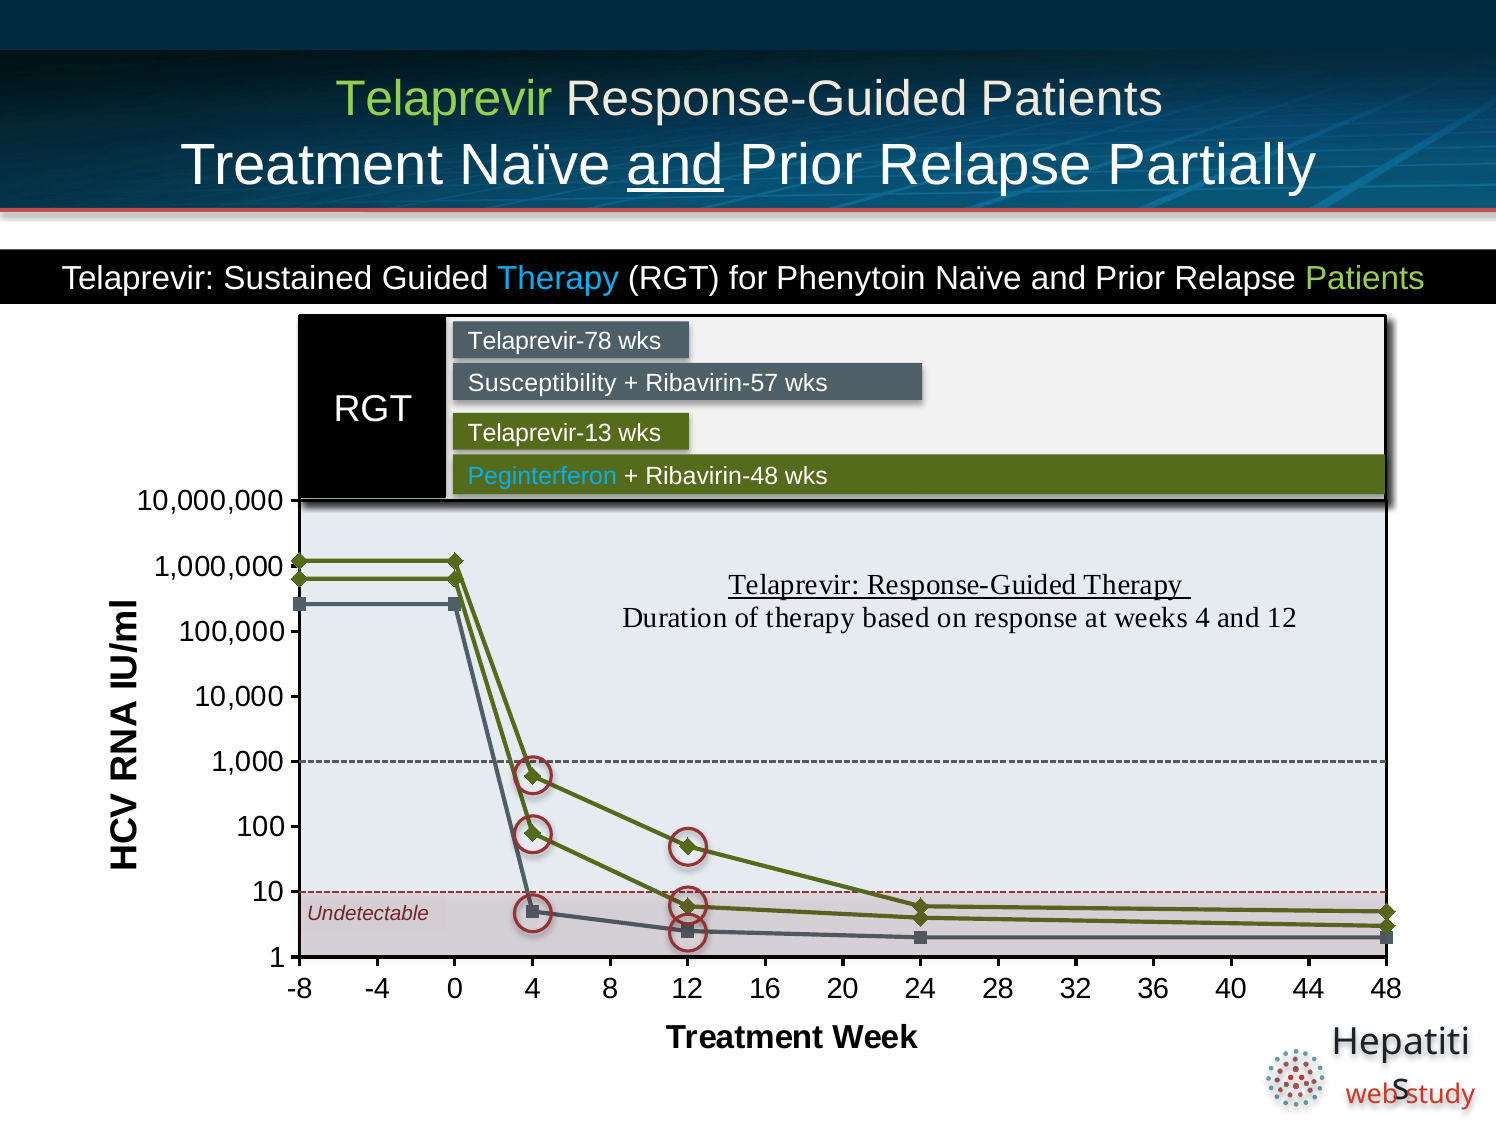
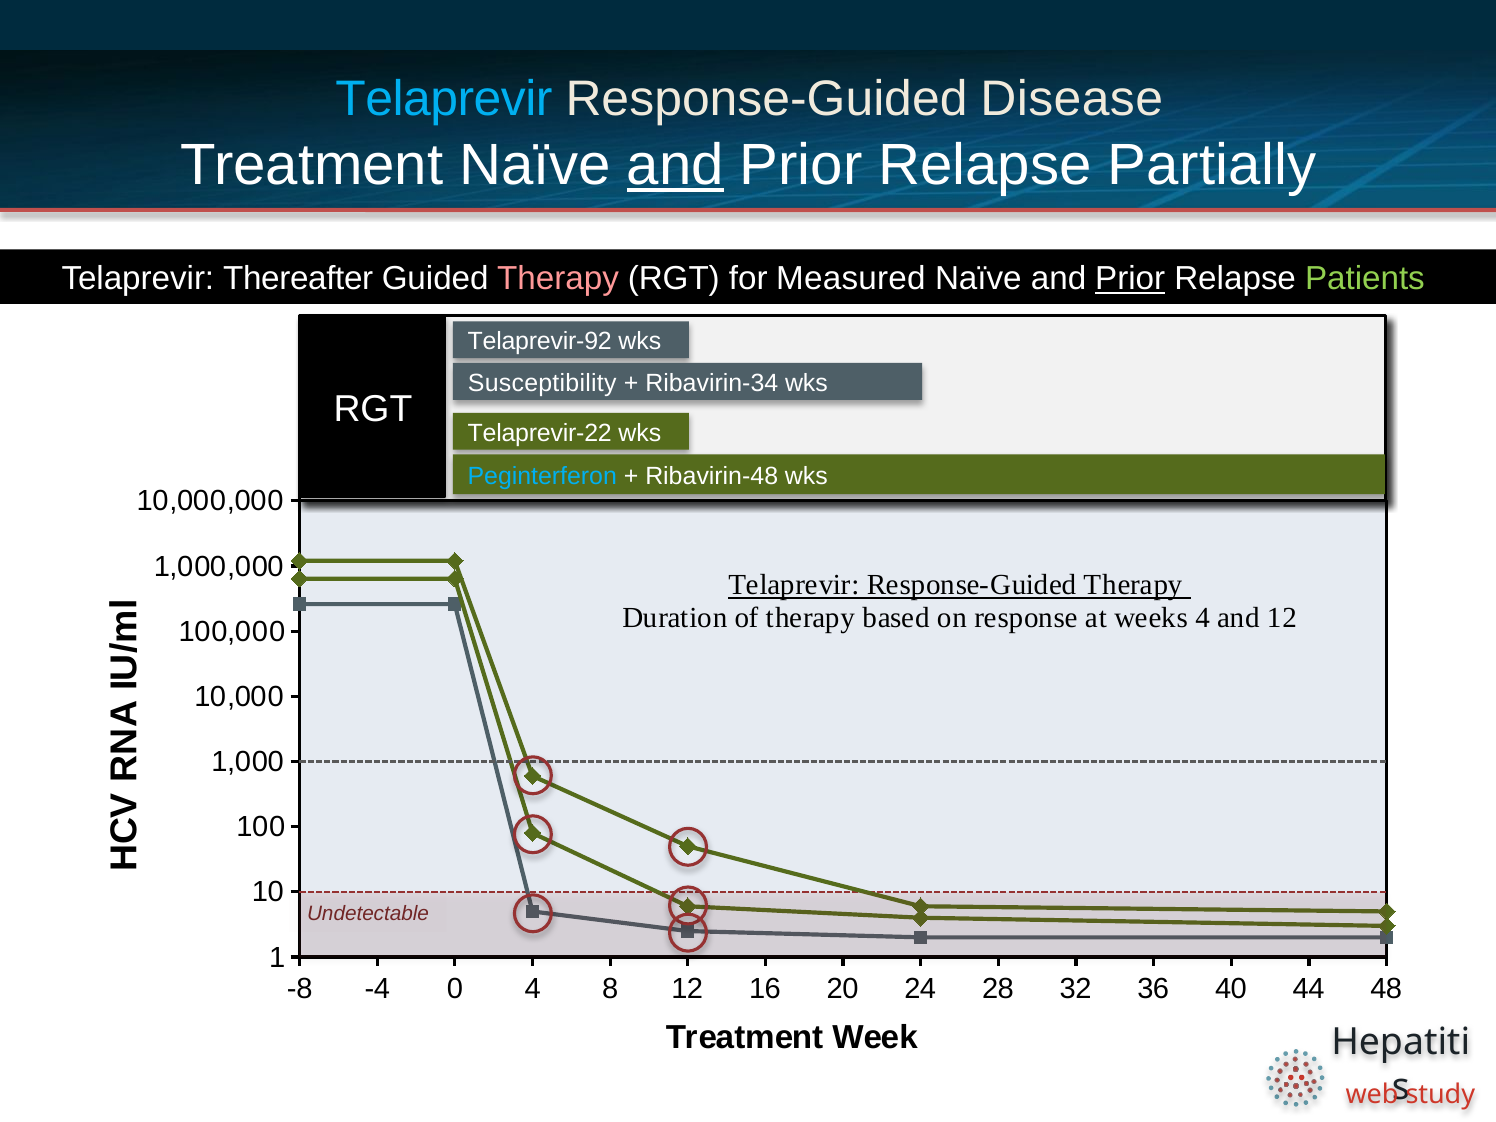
Telaprevir colour: light green -> light blue (444, 99)
Response-Guided Patients: Patients -> Disease (1072, 99)
Sustained: Sustained -> Thereafter (298, 279)
Therapy colour: light blue -> pink (558, 279)
Phenytoin: Phenytoin -> Measured (851, 279)
Prior underline: none -> present (1130, 279)
Telaprevir-78: Telaprevir-78 -> Telaprevir-92 (540, 342)
Ribavirin-57: Ribavirin-57 -> Ribavirin-34 (712, 383)
Telaprevir-13: Telaprevir-13 -> Telaprevir-22 (540, 433)
